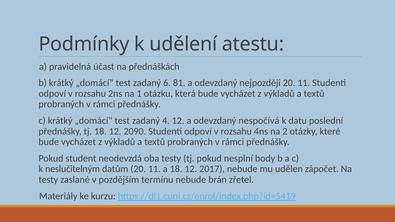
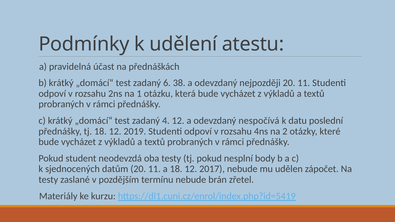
81: 81 -> 38 (179, 83)
2090: 2090 -> 2019 (135, 131)
neslučitelným: neslučitelným -> sjednocených (73, 169)
